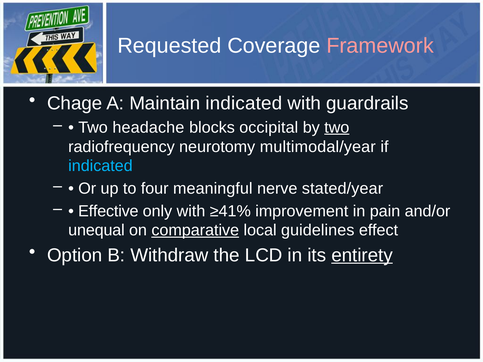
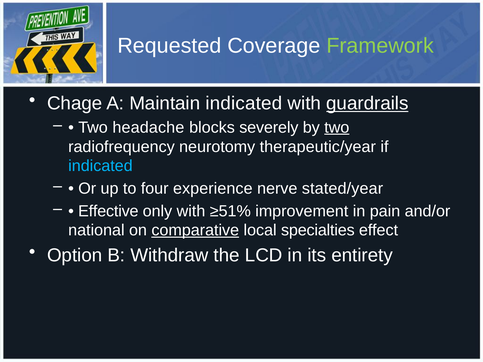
Framework colour: pink -> light green (380, 46)
guardrails underline: none -> present (367, 104)
occipital: occipital -> severely (269, 127)
multimodal/year: multimodal/year -> therapeutic/year (318, 147)
meaningful: meaningful -> experience (213, 189)
≥41%: ≥41% -> ≥51% (230, 211)
unequal: unequal -> national (96, 230)
guidelines: guidelines -> specialties (318, 230)
entirety underline: present -> none (362, 255)
